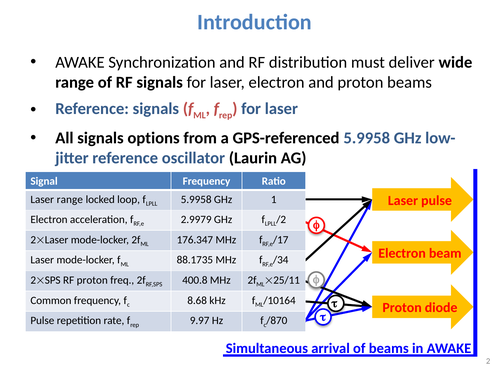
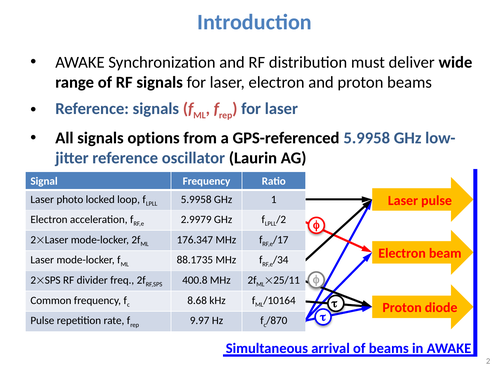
Laser range: range -> photo (70, 199)
RF proton: proton -> divider (92, 280)
